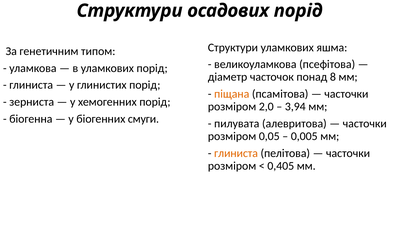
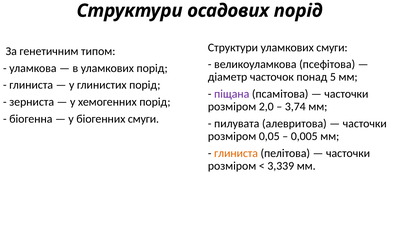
уламкових яшма: яшма -> смуги (332, 48)
8: 8 -> 5 (333, 77)
піщана colour: orange -> purple (232, 94)
3,94: 3,94 -> 3,74 (295, 107)
0,405: 0,405 -> 3,339 (281, 166)
